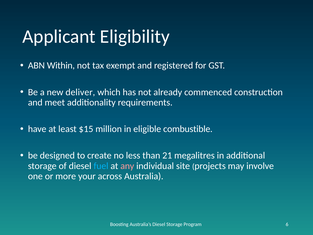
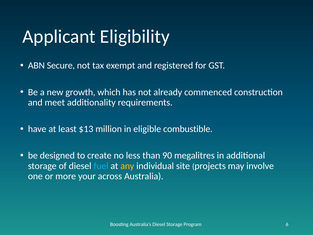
Within: Within -> Secure (61, 65)
deliver: deliver -> growth (80, 92)
$15: $15 -> $13 (86, 129)
21: 21 -> 90 (167, 155)
any colour: pink -> yellow (127, 166)
